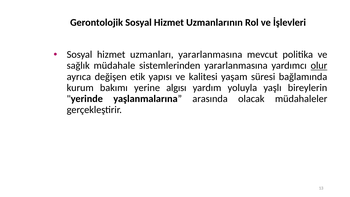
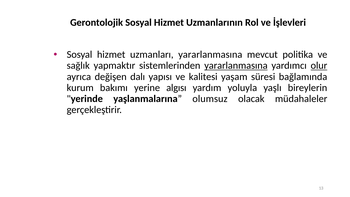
müdahale: müdahale -> yapmaktır (114, 66)
yararlanmasına underline: none -> present (236, 66)
etik: etik -> dalı (138, 77)
arasında: arasında -> olumsuz (210, 99)
